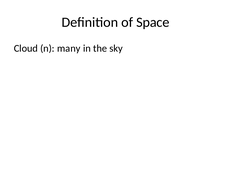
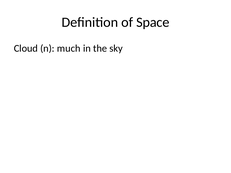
many: many -> much (69, 48)
